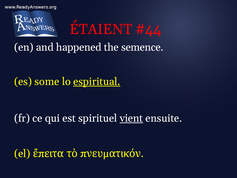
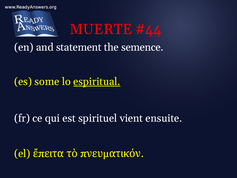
ÉTAIENT: ÉTAIENT -> MUERTE (101, 29)
happened: happened -> statement (79, 47)
vient underline: present -> none (131, 118)
